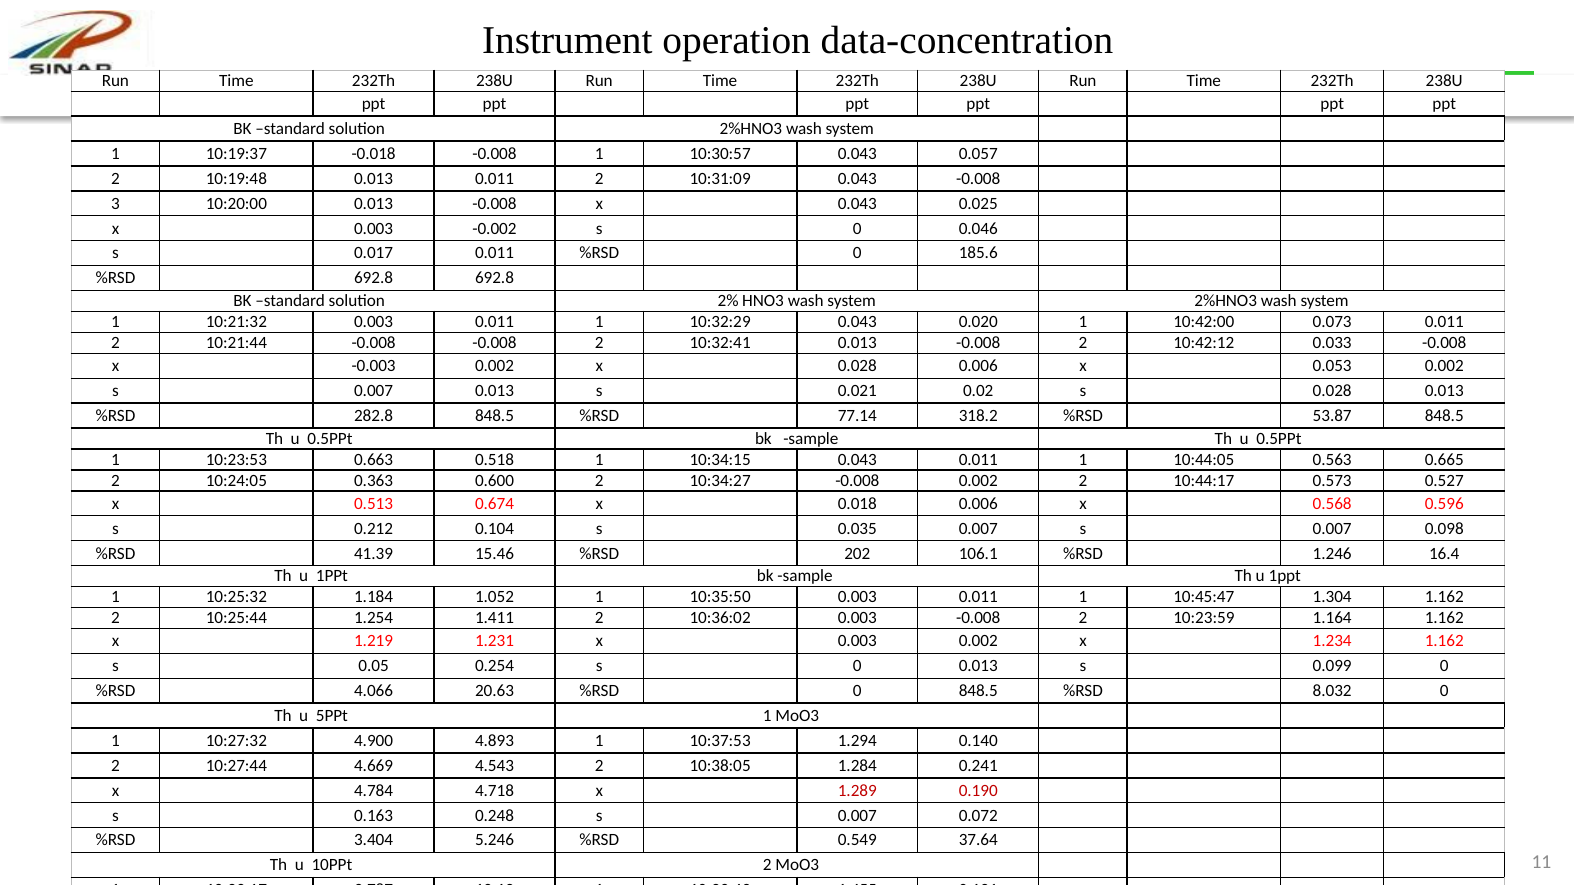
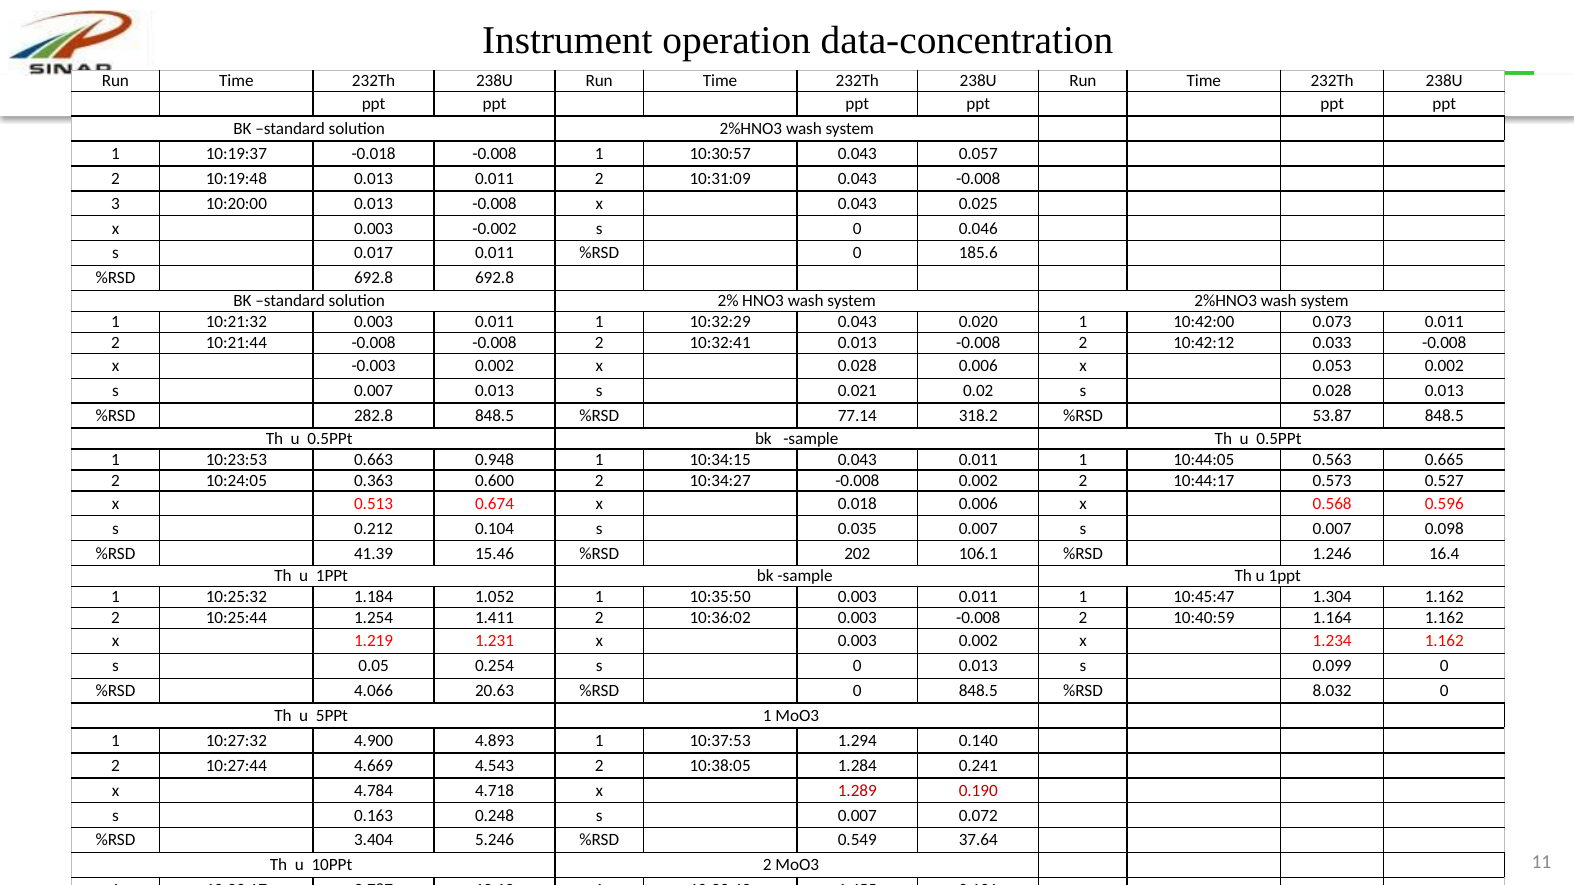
0.518: 0.518 -> 0.948 (495, 460)
10:23:59: 10:23:59 -> 10:40:59 (1204, 618)
